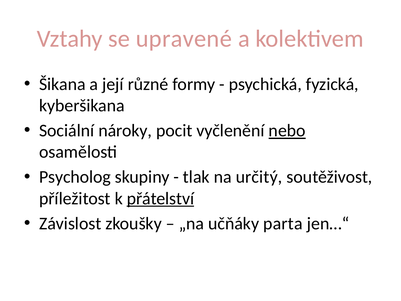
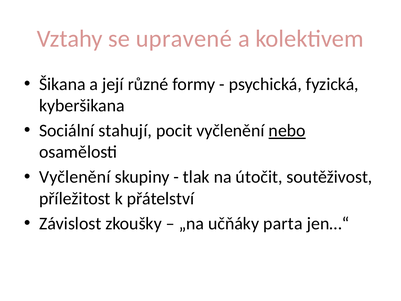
nároky: nároky -> stahují (125, 131)
Psycholog: Psycholog -> Vyčlenění (75, 177)
určitý: určitý -> útočit (259, 177)
přátelství underline: present -> none (160, 198)
